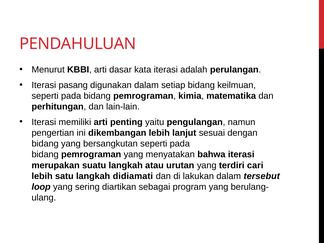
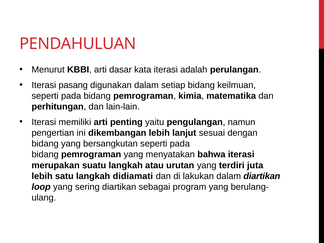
cari: cari -> juta (255, 165)
dalam tersebut: tersebut -> diartikan (262, 176)
